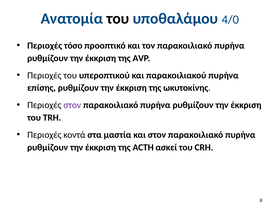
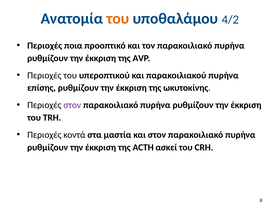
του colour: black -> orange (118, 19)
4/0: 4/0 -> 4/2 (230, 20)
τόσο: τόσο -> ποια (73, 45)
